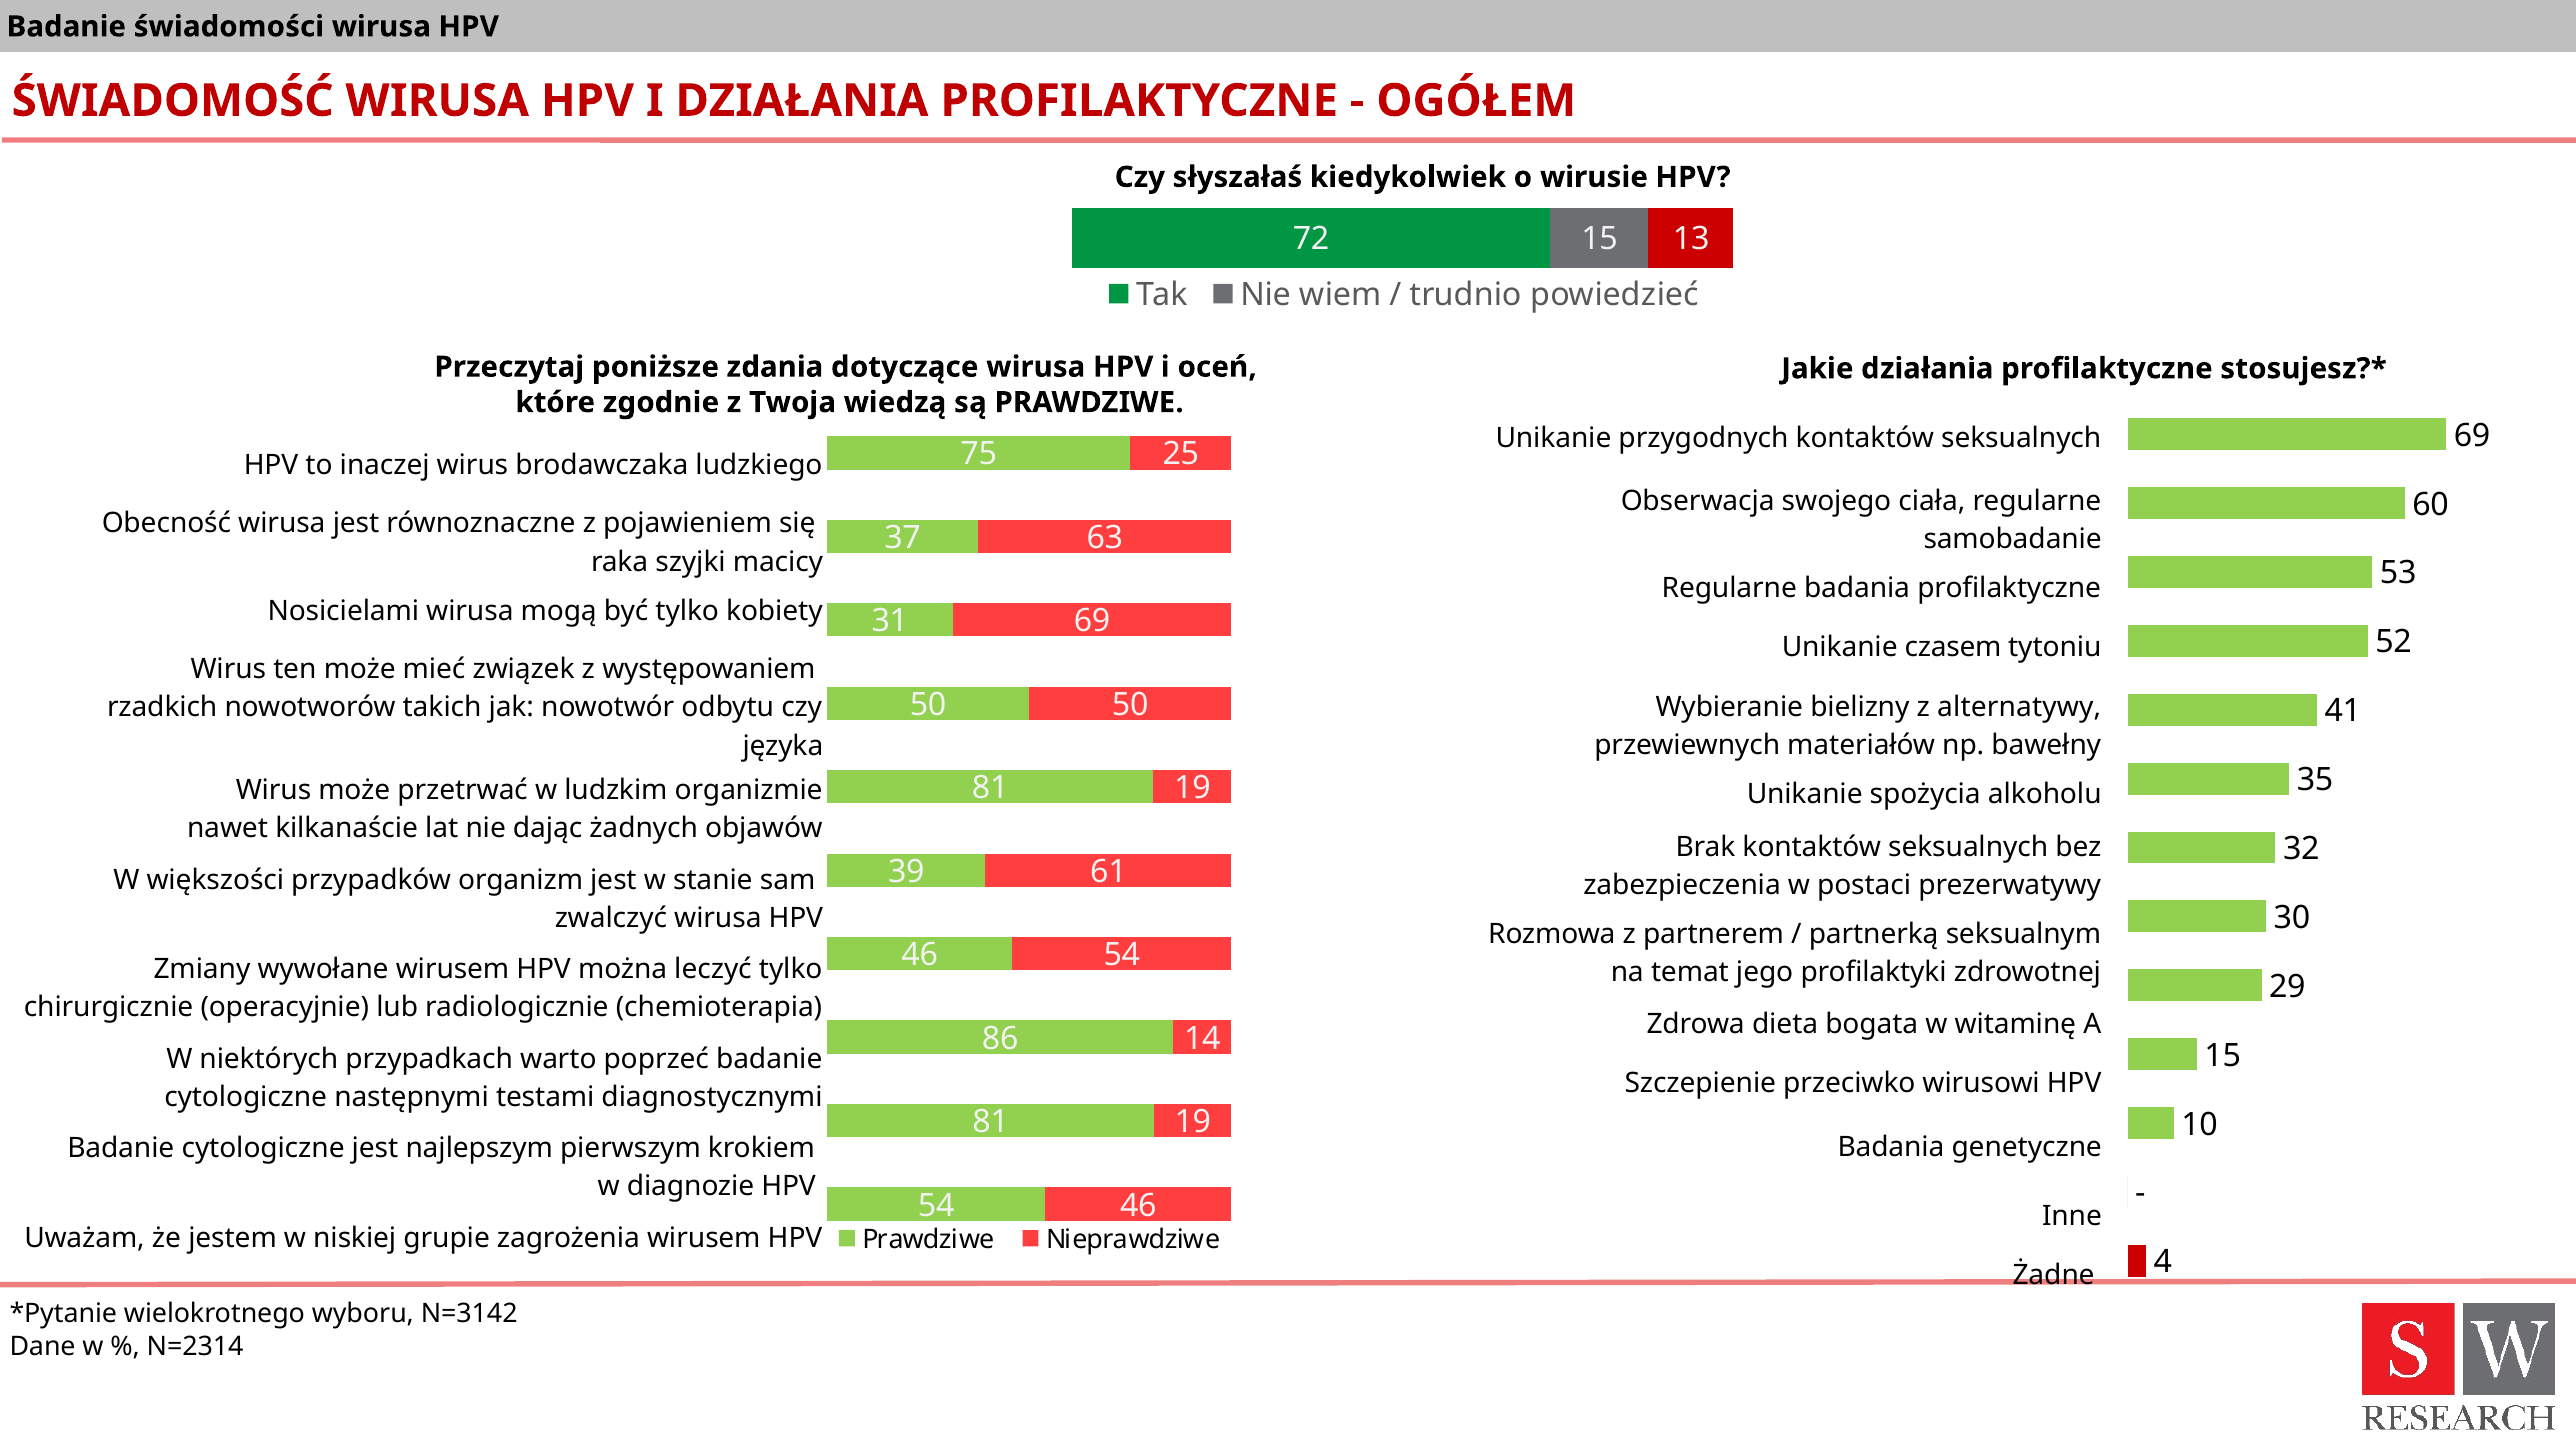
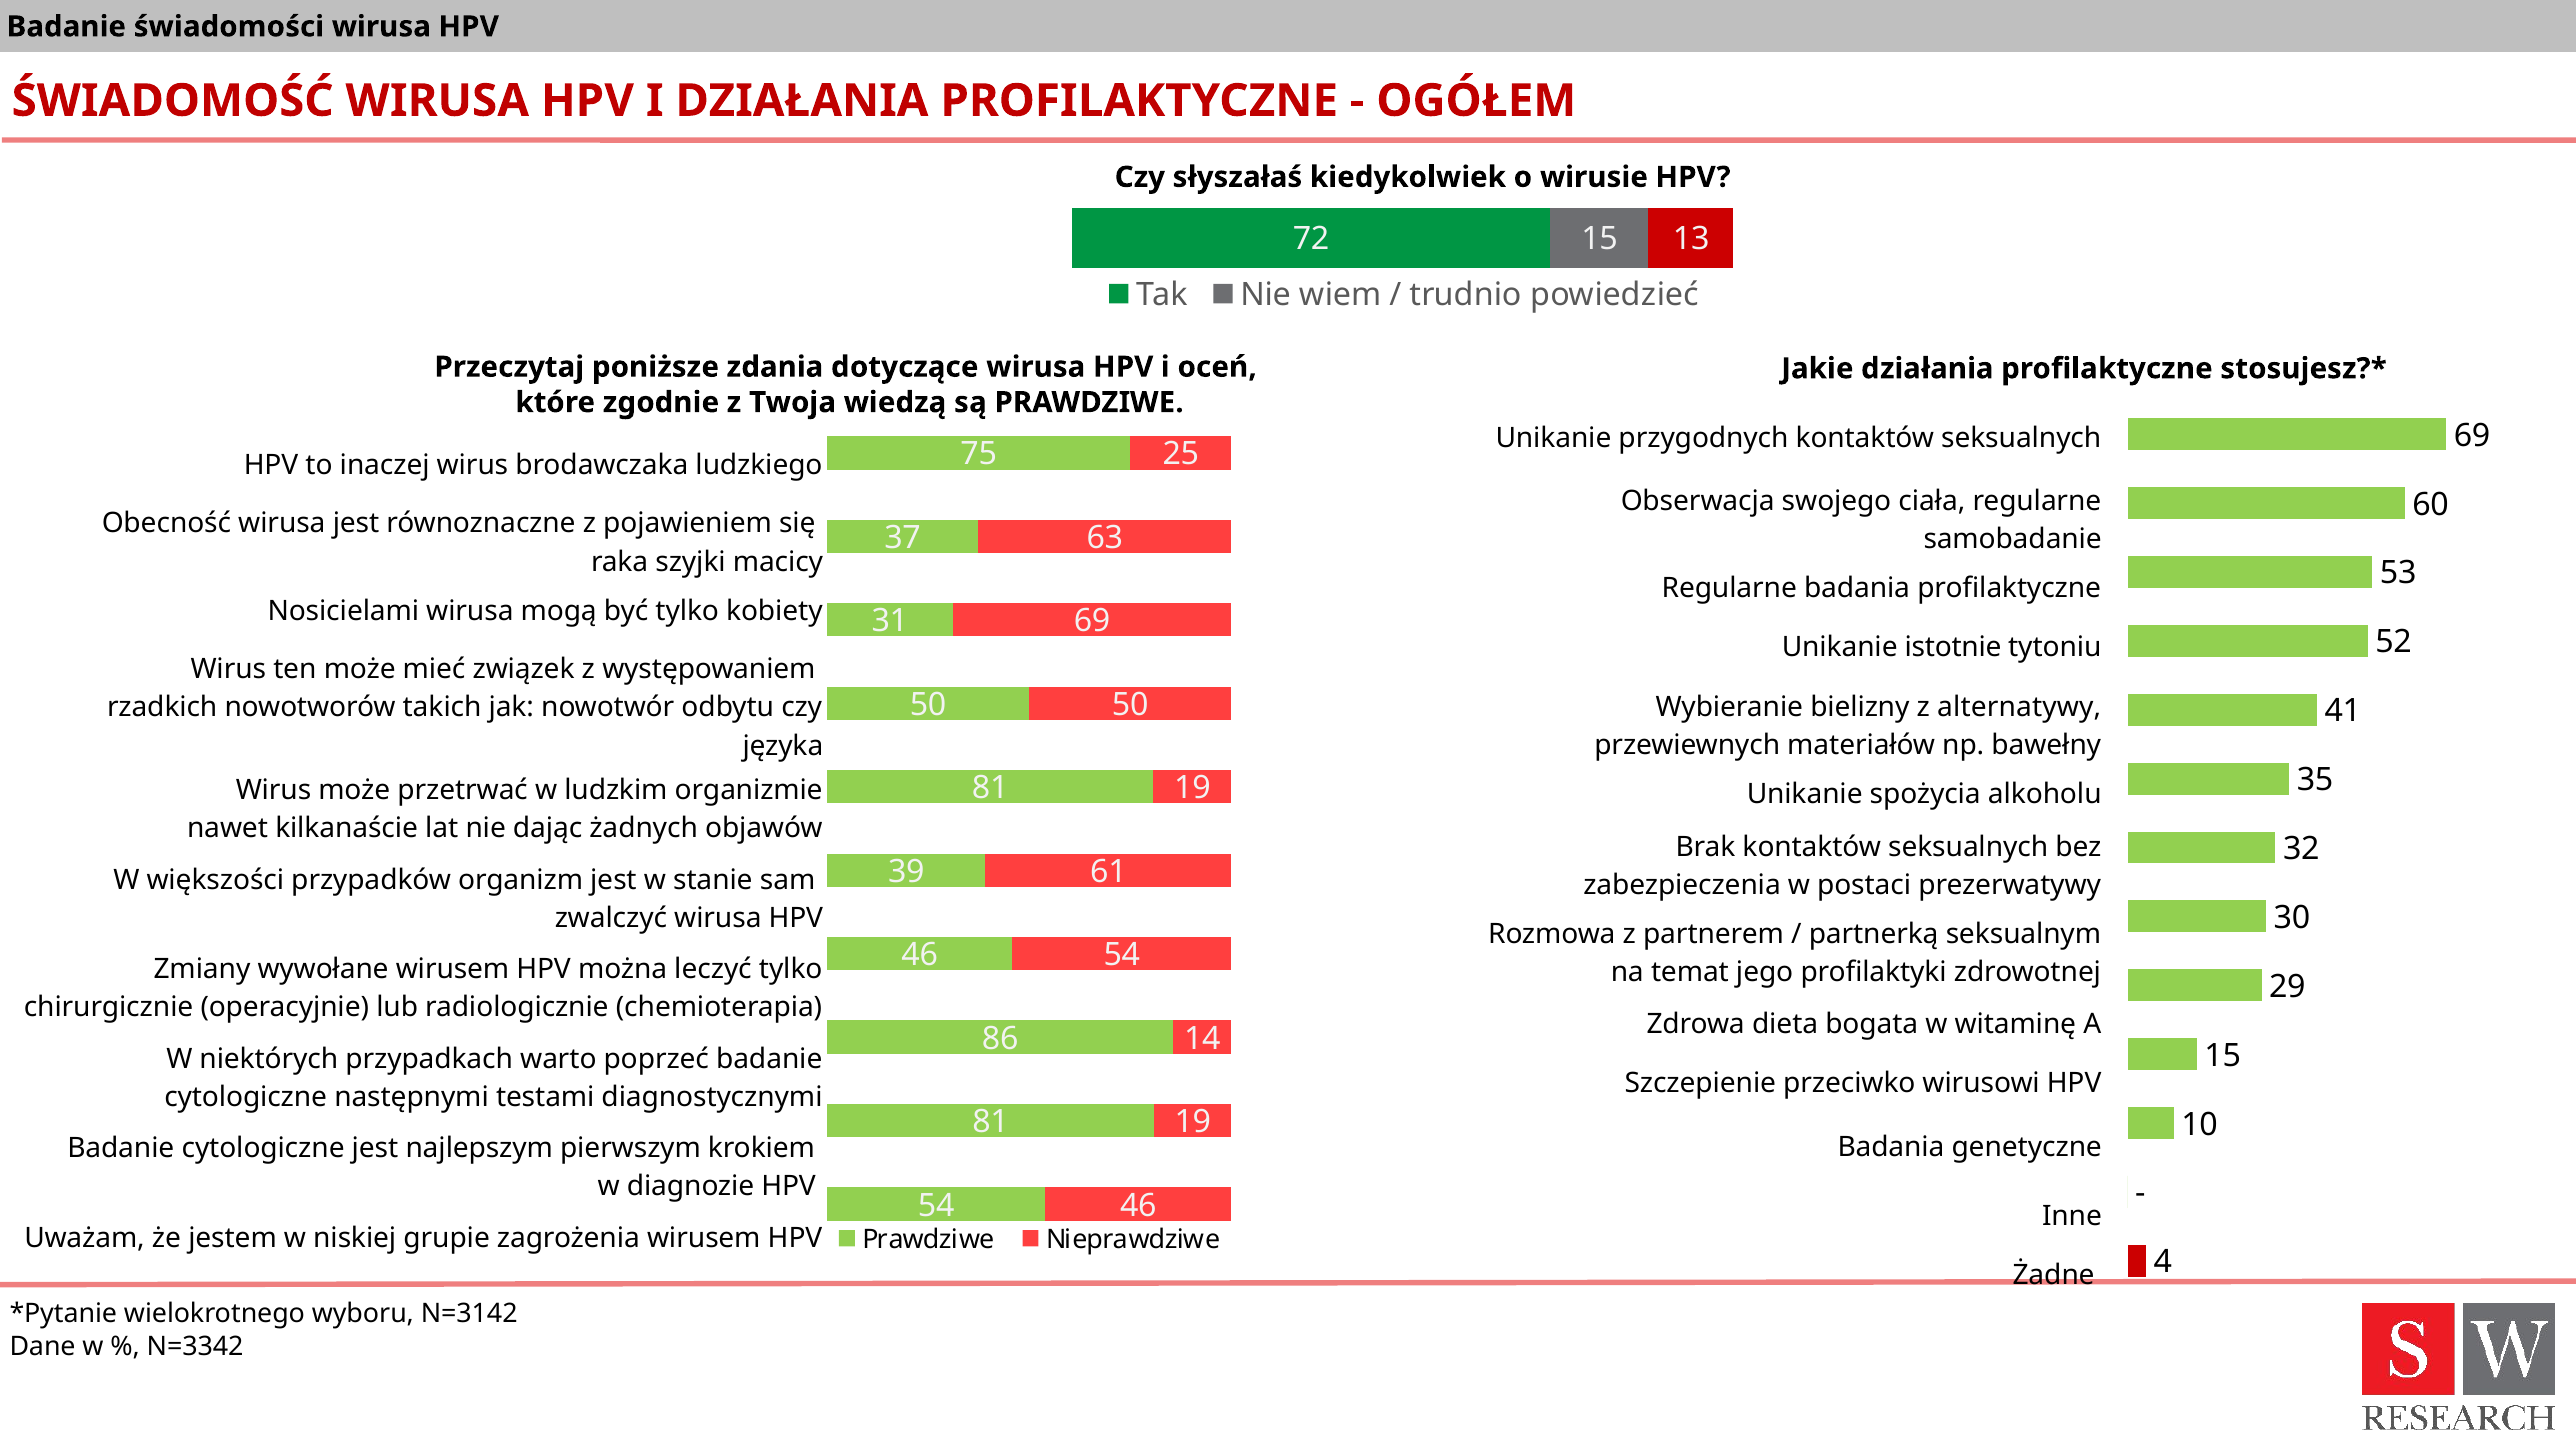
czasem: czasem -> istotnie (1953, 647)
N=2314: N=2314 -> N=3342 (195, 1346)
